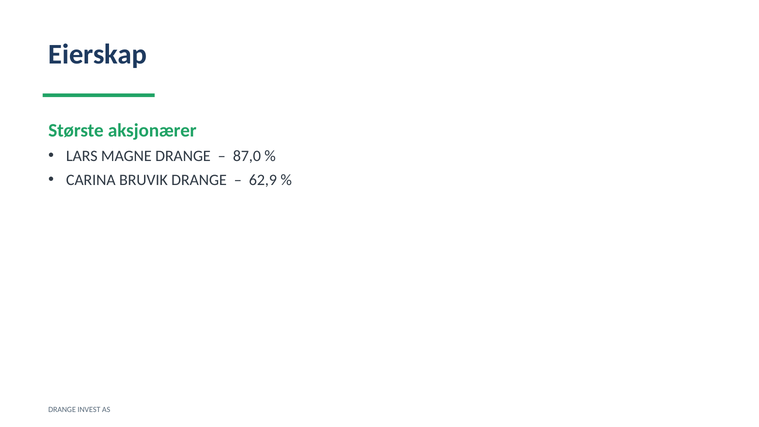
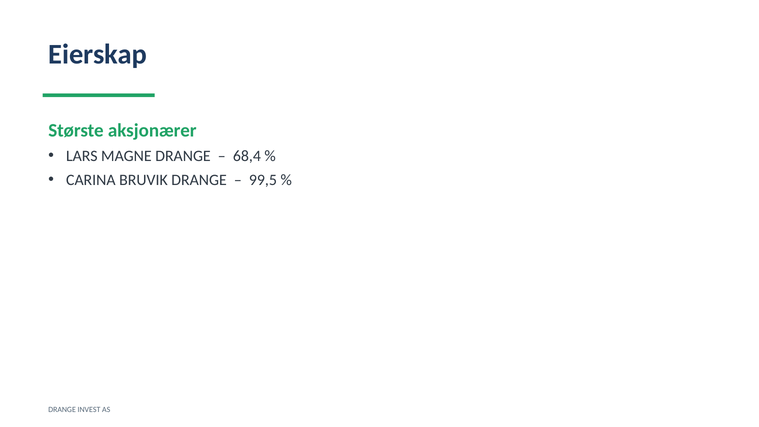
87,0: 87,0 -> 68,4 (247, 156)
62,9: 62,9 -> 99,5 (263, 180)
